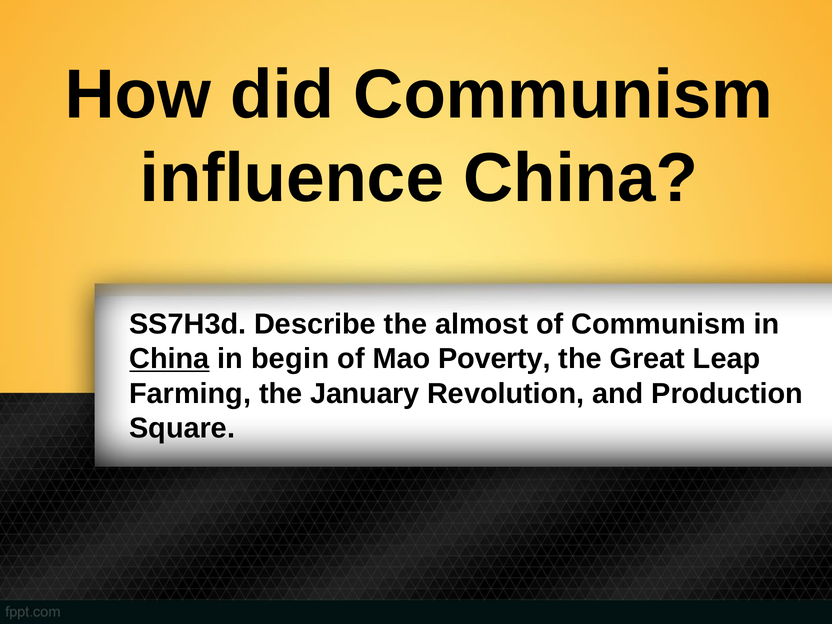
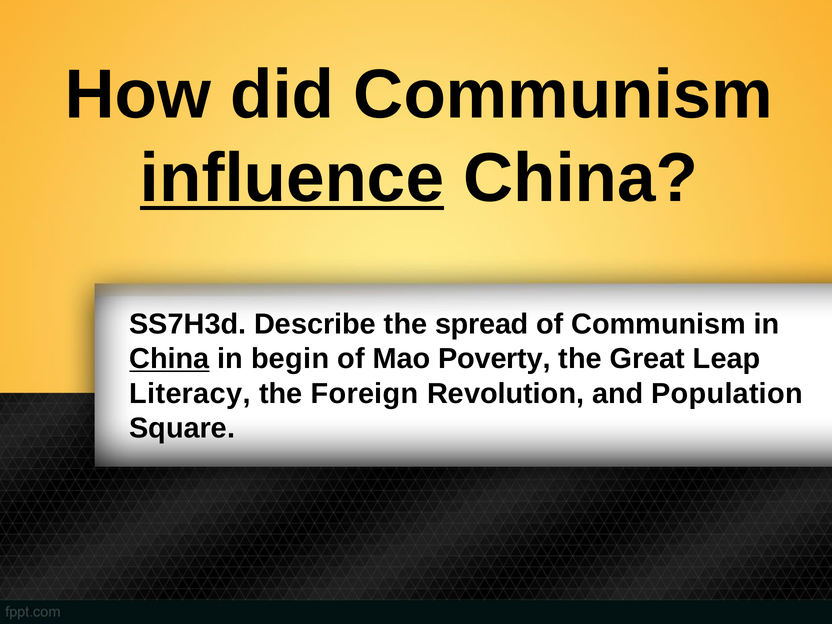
influence underline: none -> present (292, 178)
almost: almost -> spread (482, 324)
Farming: Farming -> Literacy (190, 394)
January: January -> Foreign (365, 394)
Production: Production -> Population (727, 394)
